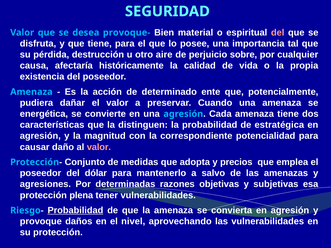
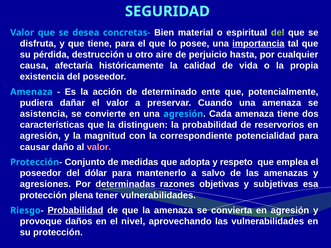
desea provoque: provoque -> concretas (125, 33)
del colour: pink -> light green (278, 33)
importancia underline: none -> present (258, 44)
sobre: sobre -> hasta (243, 55)
energética: energética -> asistencia (44, 114)
estratégica: estratégica -> reservorios (279, 125)
precios: precios -> respeto (236, 162)
